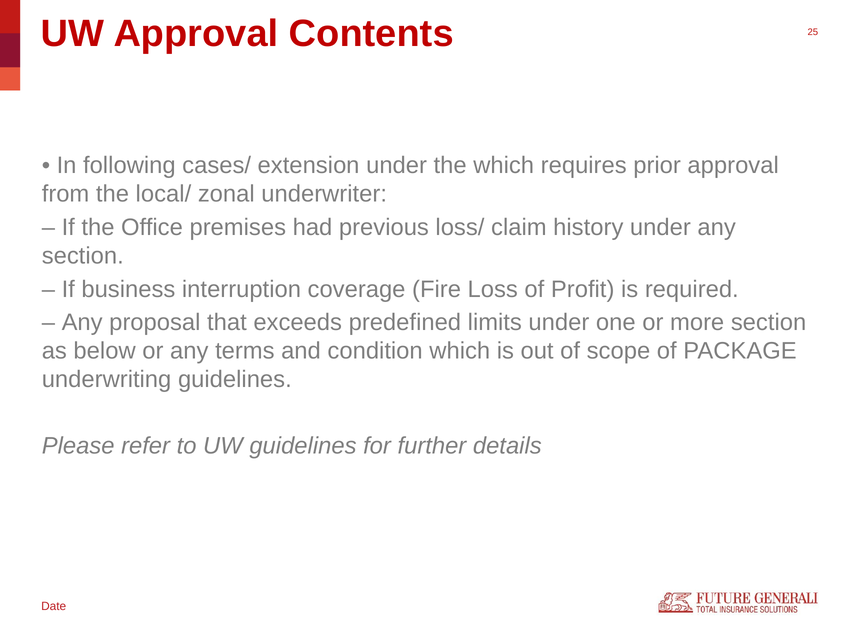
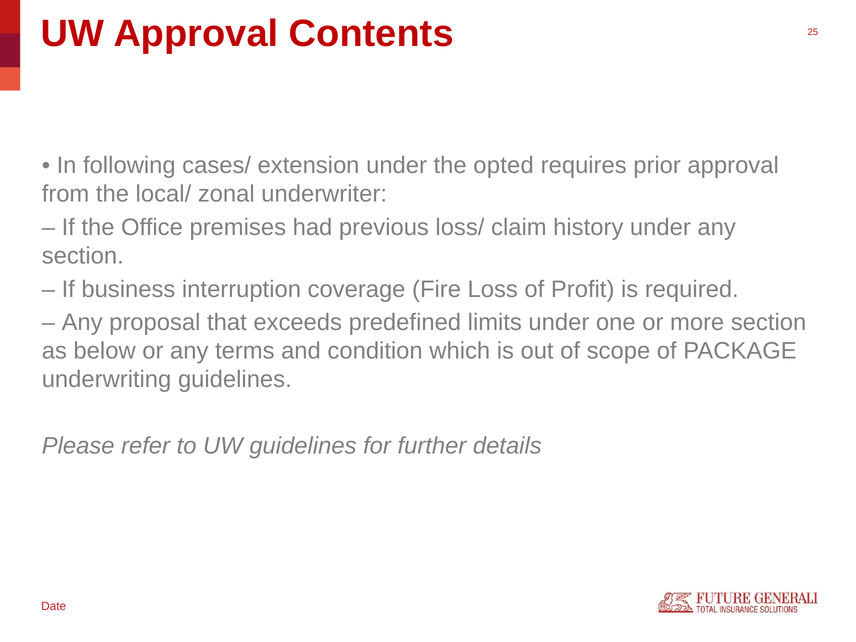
the which: which -> opted (504, 165)
